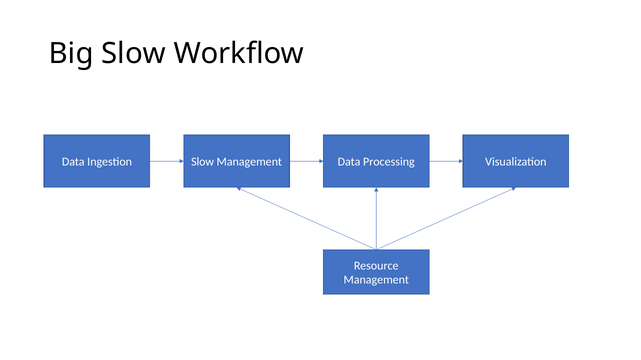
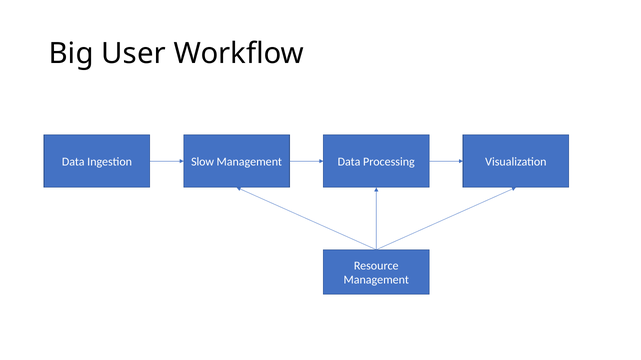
Big Slow: Slow -> User (134, 54)
